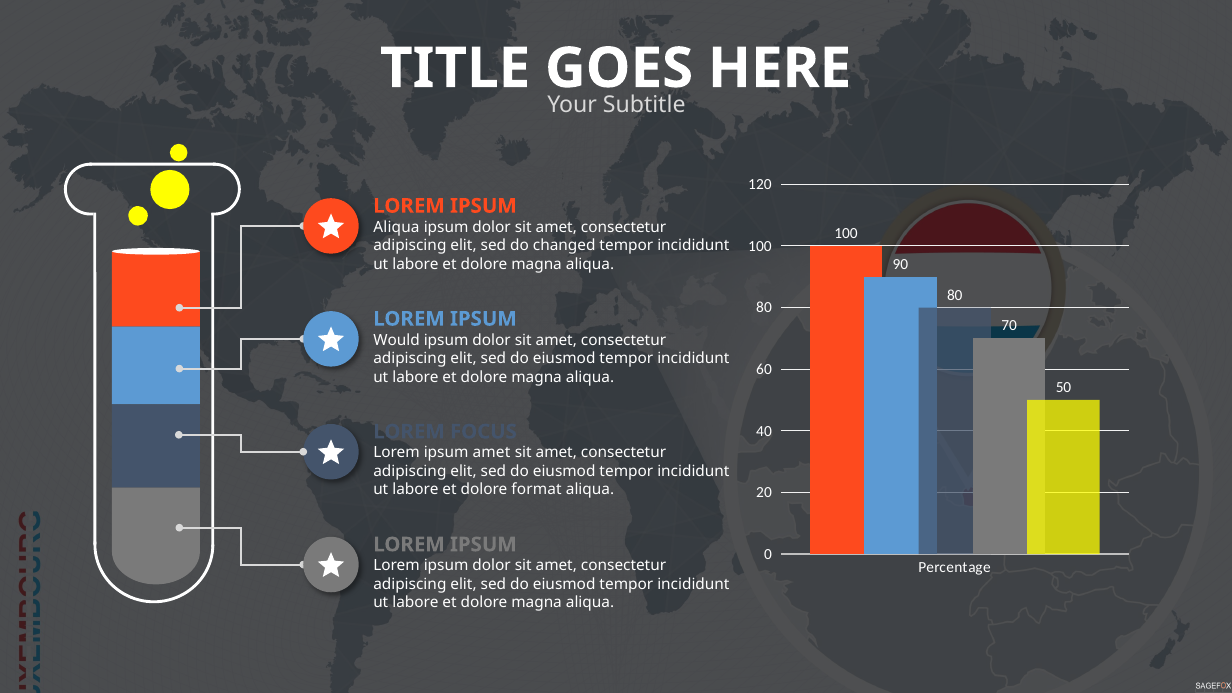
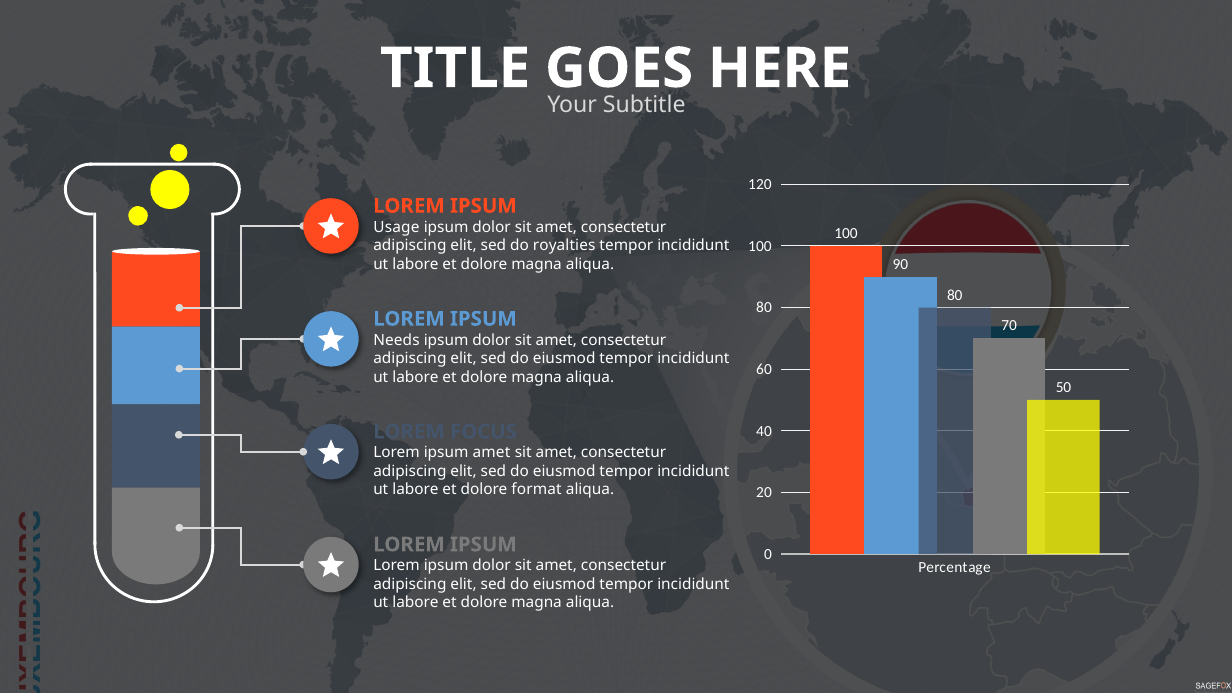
Aliqua: Aliqua -> Usage (396, 227)
changed: changed -> royalties (564, 246)
Would: Would -> Needs (396, 340)
